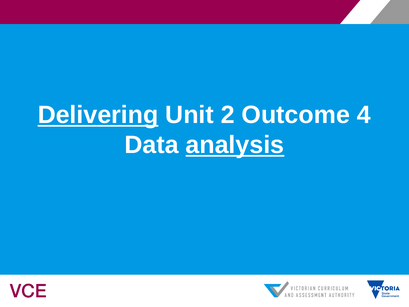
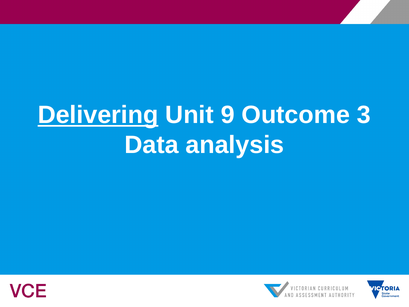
2: 2 -> 9 (228, 115)
4: 4 -> 3 (364, 115)
analysis underline: present -> none (235, 145)
